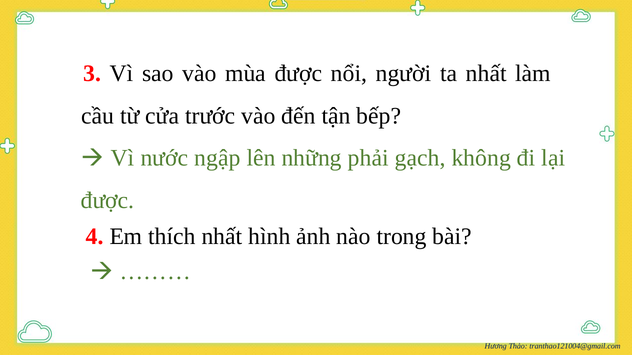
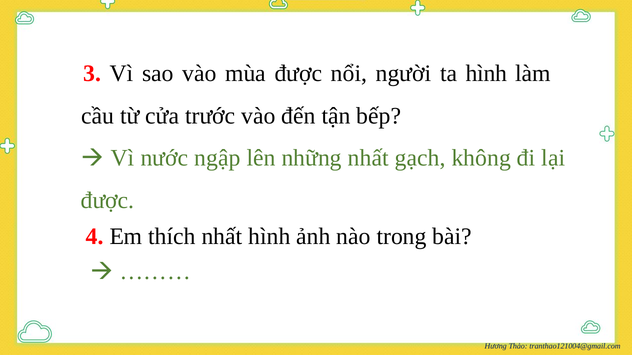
ta nhất: nhất -> hình (486, 73)
những phải: phải -> nhất (368, 158)
